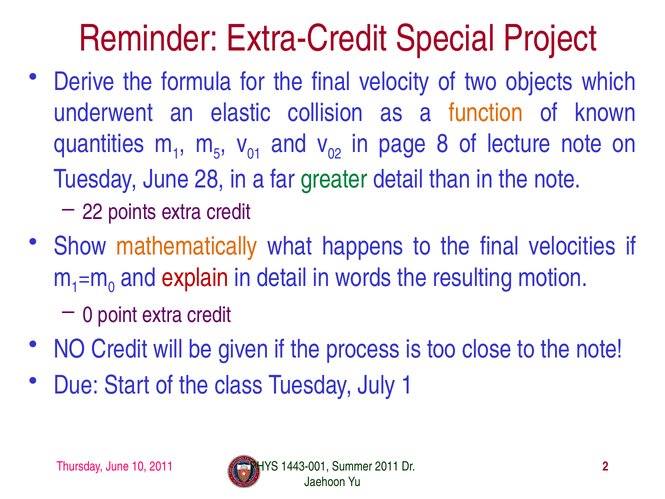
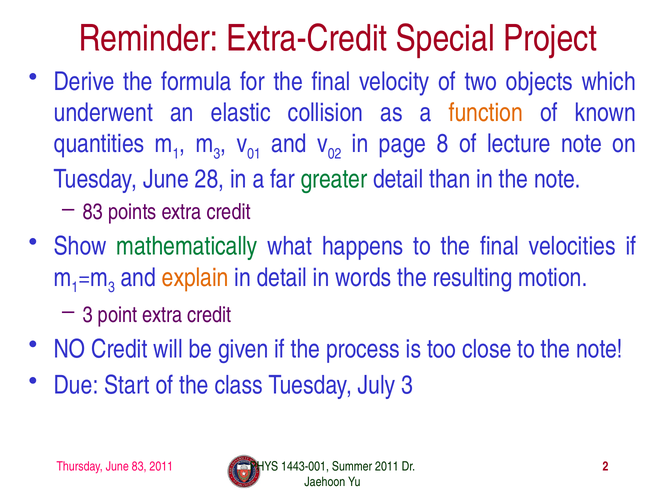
5: 5 -> 3 (217, 154)
22: 22 -> 83 (93, 212)
mathematically colour: orange -> green (187, 246)
0: 0 -> 3 (111, 287)
explain colour: red -> orange (195, 277)
0: 0 -> 3 (88, 315)
July 1: 1 -> 3 (407, 385)
June 10: 10 -> 83 (139, 466)
